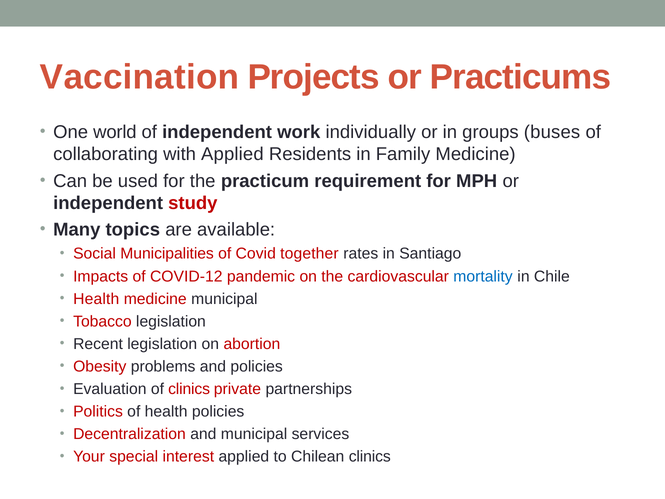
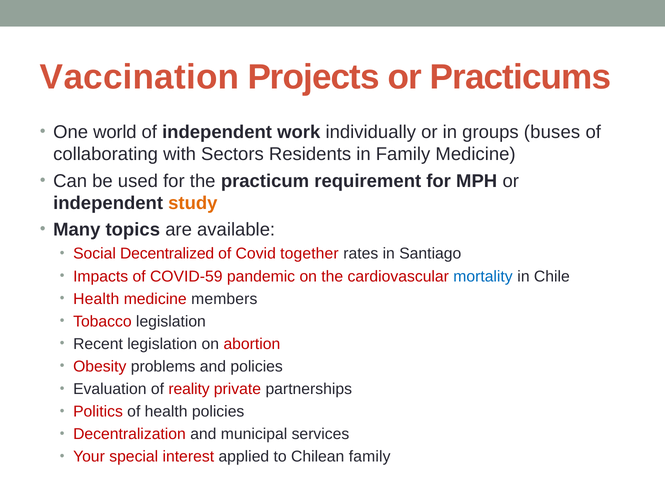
with Applied: Applied -> Sectors (232, 154)
study colour: red -> orange (193, 203)
Municipalities: Municipalities -> Decentralized (167, 254)
COVID-12: COVID-12 -> COVID-59 (186, 276)
medicine municipal: municipal -> members (224, 299)
of clinics: clinics -> reality (189, 389)
Chilean clinics: clinics -> family (370, 457)
